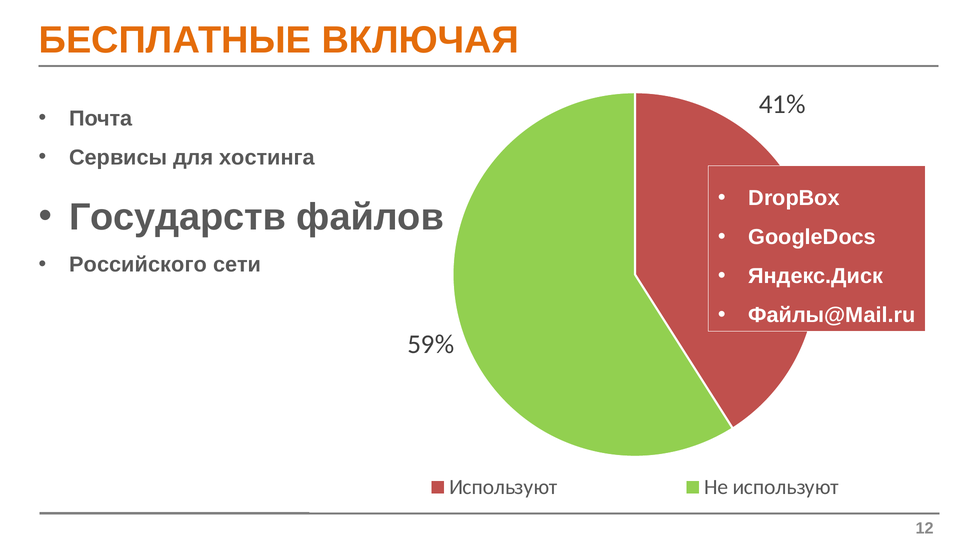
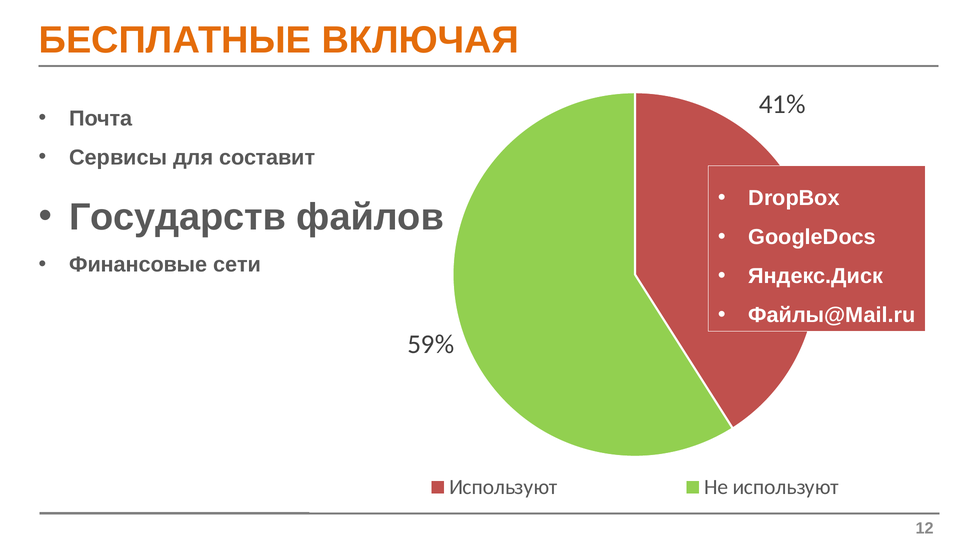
хостинга: хостинга -> составит (267, 158)
Российского: Российского -> Финансовые (138, 265)
